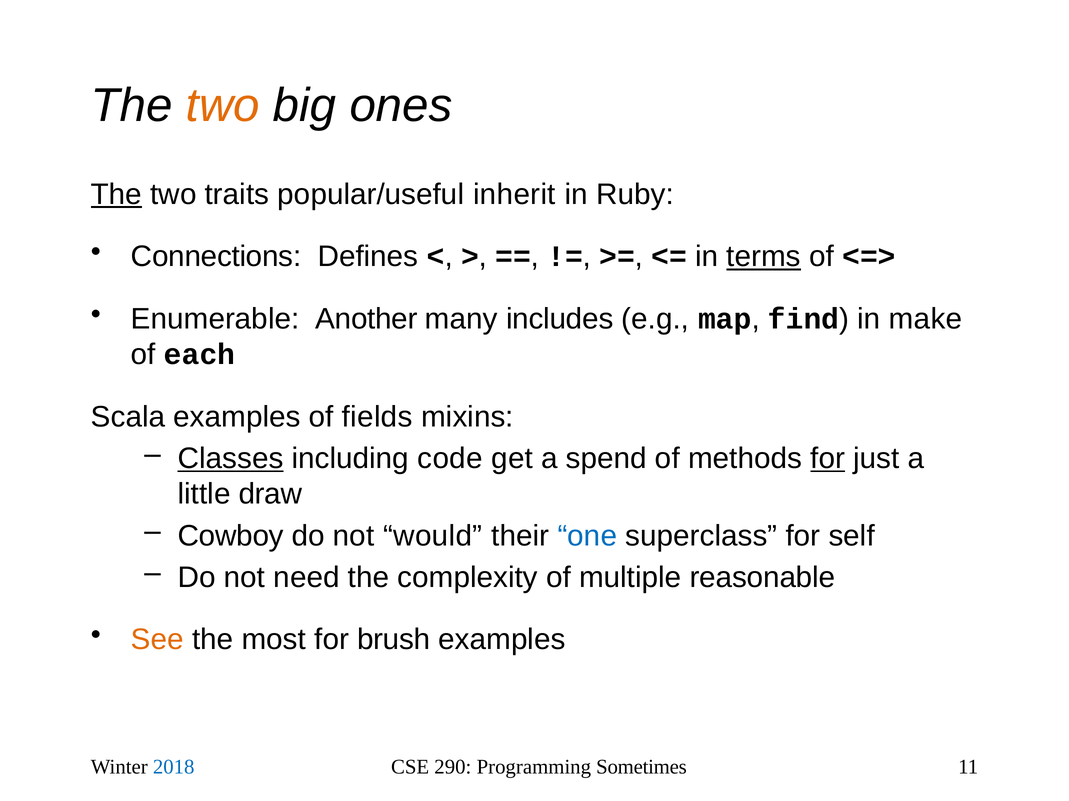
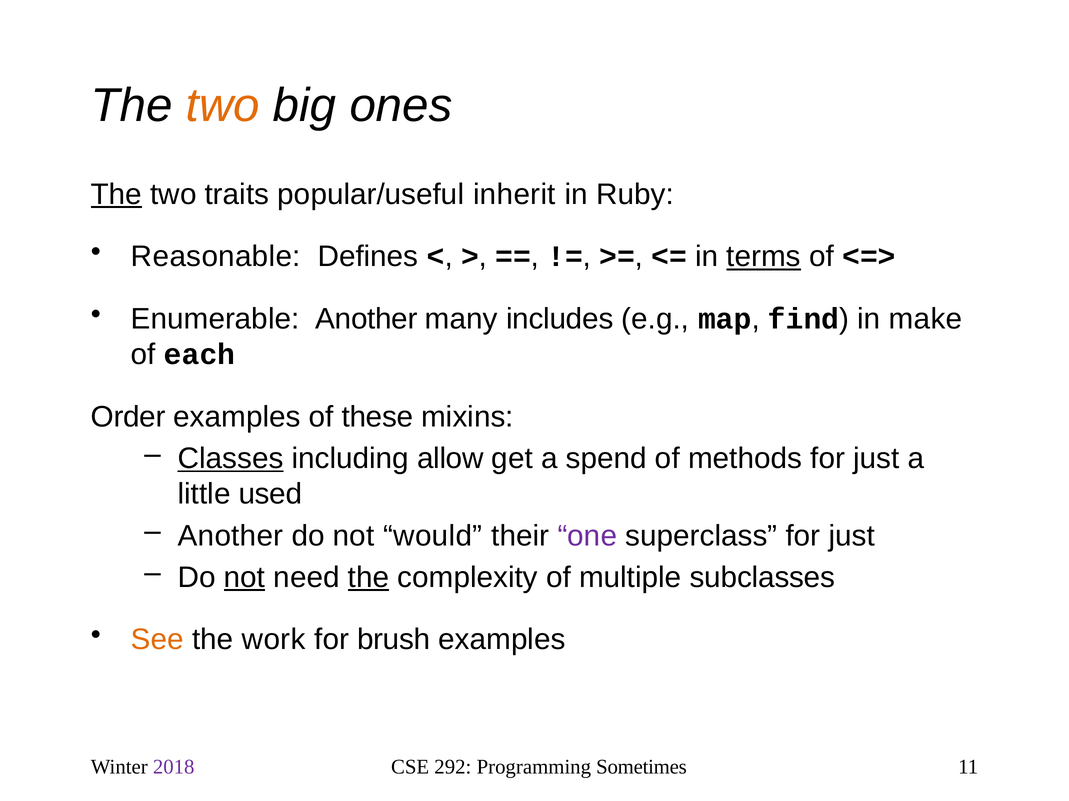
Connections: Connections -> Reasonable (216, 257)
Scala: Scala -> Order (128, 417)
fields: fields -> these (378, 417)
code: code -> allow (450, 459)
for underline: present -> none (828, 459)
draw: draw -> used (270, 495)
Cowboy: Cowboy -> Another (230, 536)
one colour: blue -> purple (587, 536)
superclass for self: self -> just (852, 536)
not underline: none -> present (245, 578)
the underline: none -> present (368, 578)
reasonable: reasonable -> subclasses (762, 578)
most: most -> work (274, 640)
2018 colour: blue -> purple (174, 768)
290: 290 -> 292 (453, 768)
